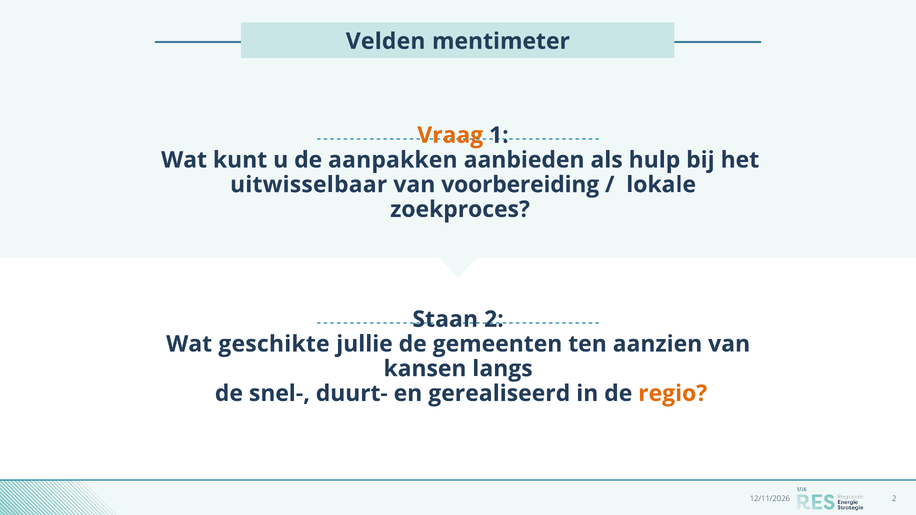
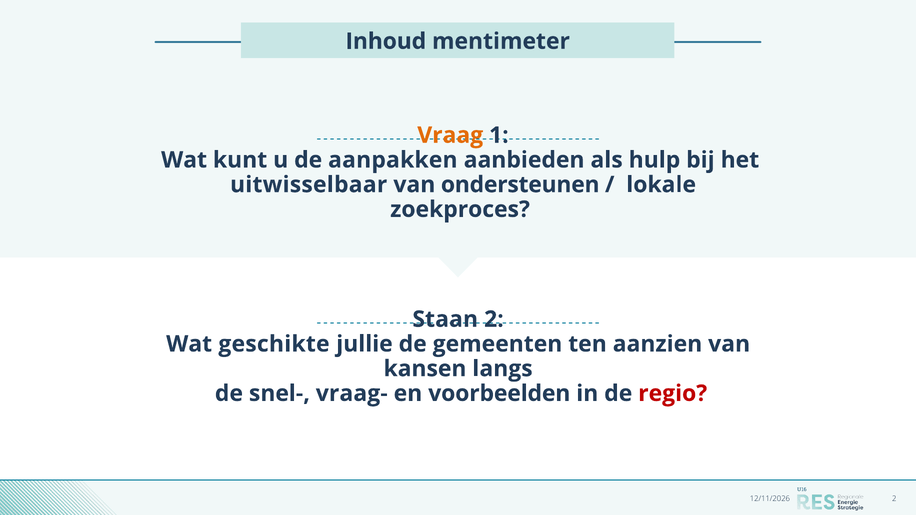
Velden: Velden -> Inhoud (386, 41)
voorbereiding: voorbereiding -> ondersteunen (520, 185)
duurt-: duurt- -> vraag- (352, 394)
gerealiseerd: gerealiseerd -> voorbeelden (499, 394)
regio colour: orange -> red (673, 394)
